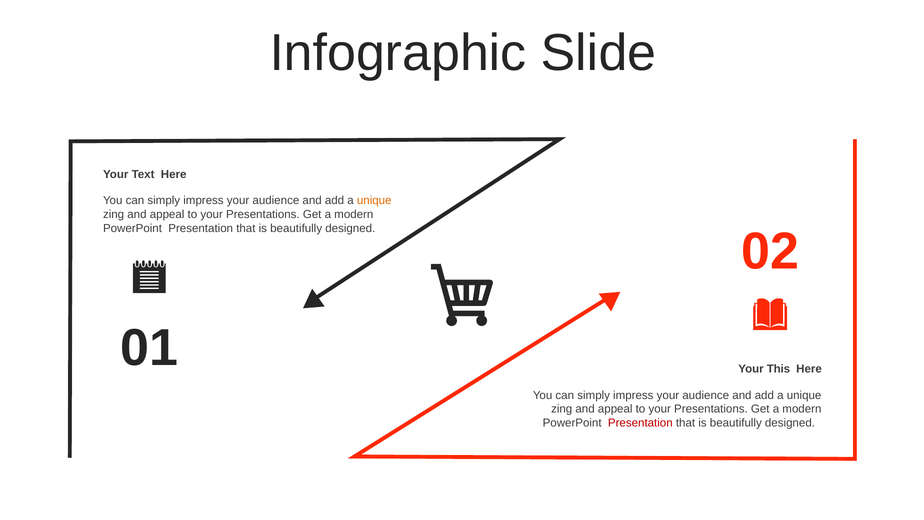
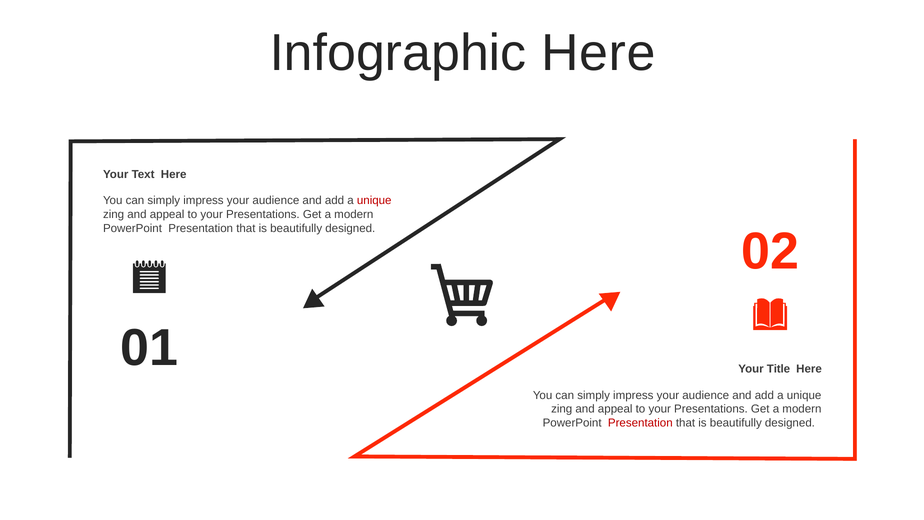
Infographic Slide: Slide -> Here (598, 53)
unique colour: orange -> red (374, 200)
This: This -> Title (778, 369)
